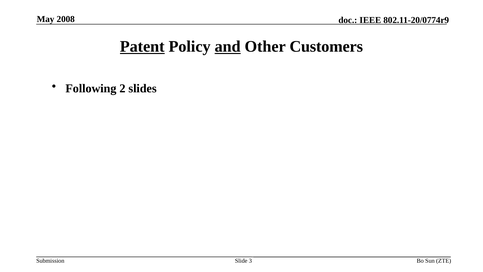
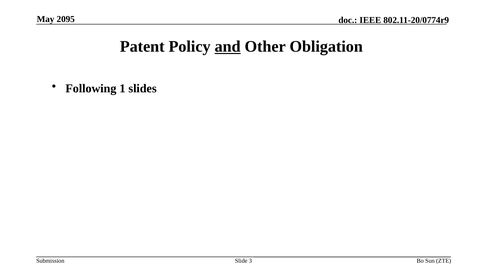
2008: 2008 -> 2095 (66, 19)
Patent underline: present -> none (142, 46)
Customers: Customers -> Obligation (326, 46)
2: 2 -> 1 (122, 88)
